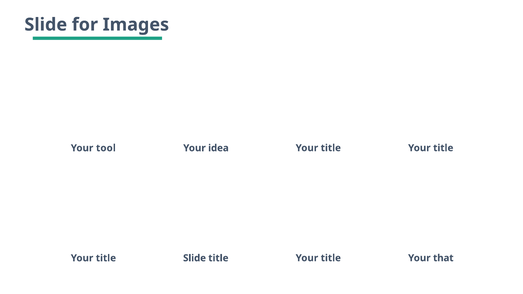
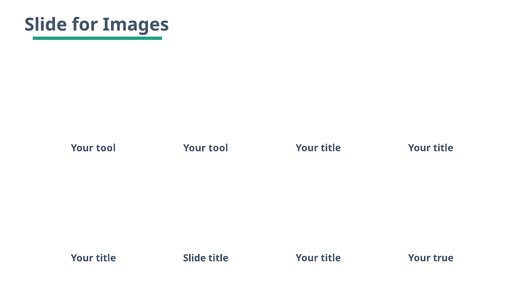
idea: idea -> tool (218, 148)
that: that -> true (443, 258)
